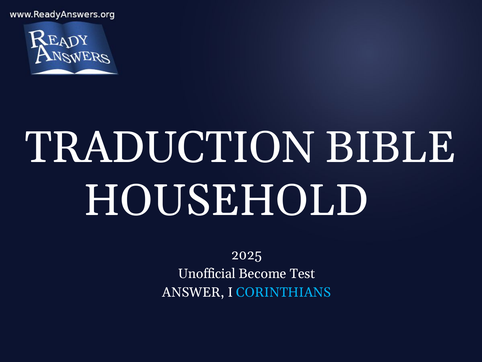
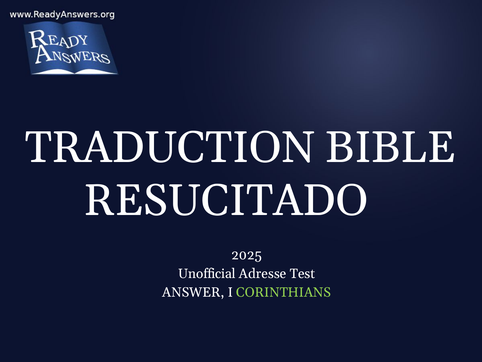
HOUSEHOLD: HOUSEHOLD -> RESUCITADO (226, 200)
Become: Become -> Adresse (263, 273)
CORINTHIANS colour: light blue -> light green (284, 292)
